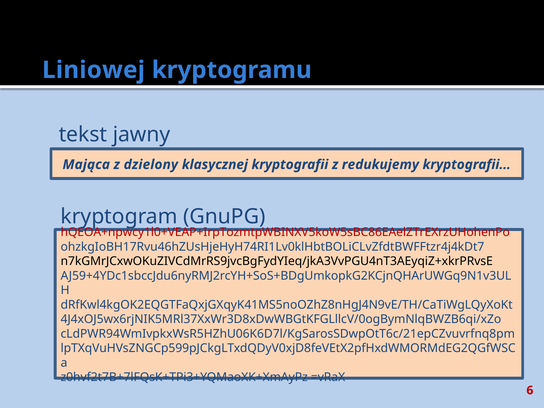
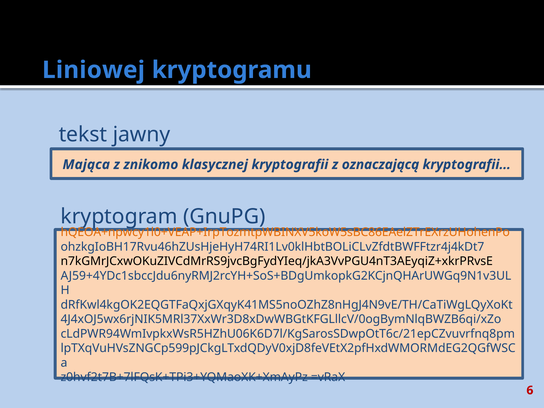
dzielony: dzielony -> znikomo (151, 165)
redukujemy: redukujemy -> oznaczającą (380, 165)
hQEOA+npwcy1l0+VEAP+IrpTozmtpWBINXV5koW5sBC86EAelZTrEXrzUHohenPo colour: red -> orange (285, 232)
